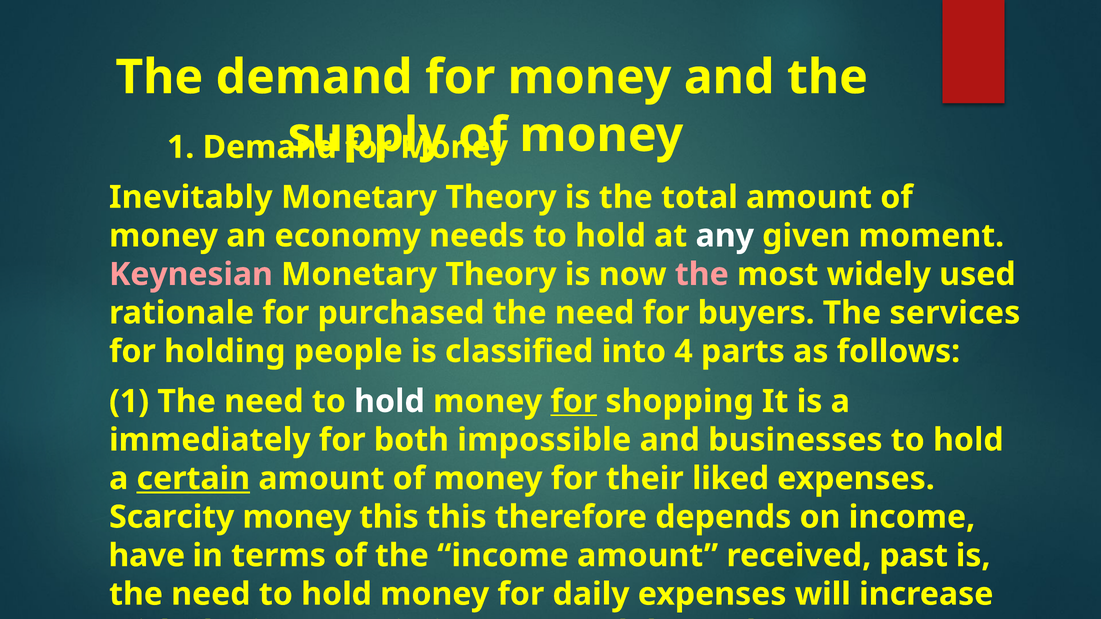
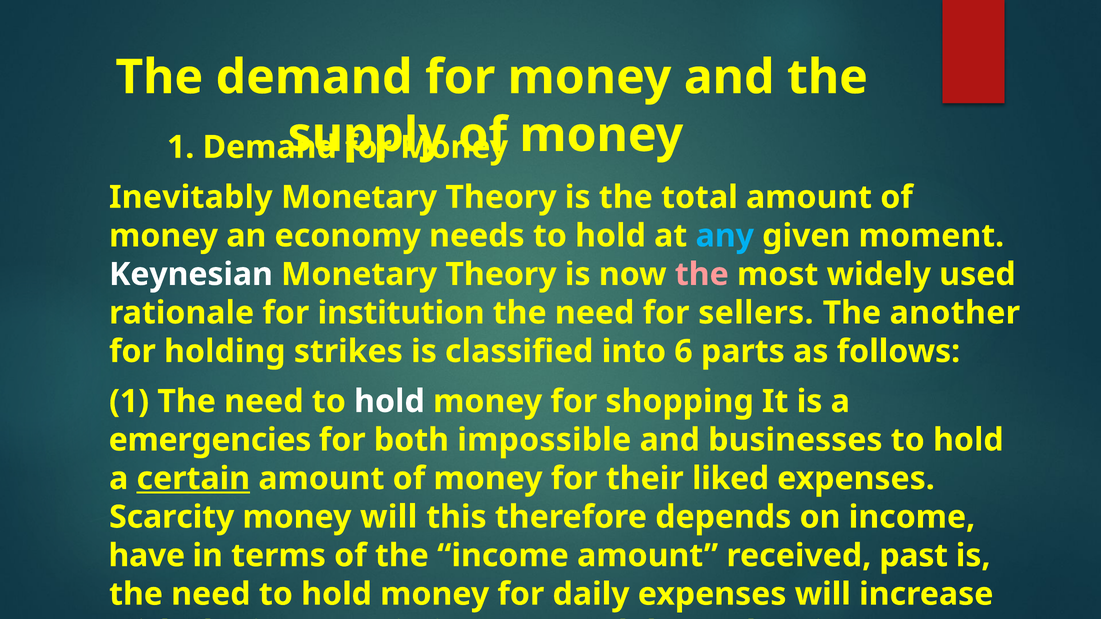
any colour: white -> light blue (725, 236)
Keynesian colour: pink -> white (191, 274)
purchased: purchased -> institution (401, 313)
buyers: buyers -> sellers (756, 313)
services: services -> another (955, 313)
people: people -> strikes (348, 352)
4: 4 -> 6 (683, 352)
for underline: present -> none (574, 402)
immediately: immediately -> emergencies (210, 440)
money this: this -> will (389, 517)
